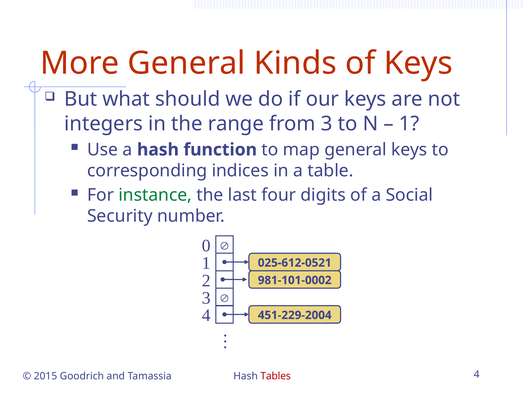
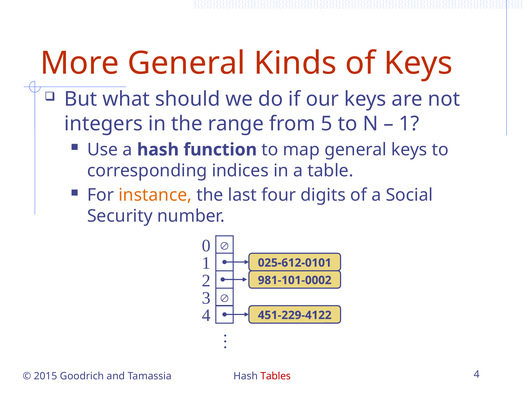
from 3: 3 -> 5 (327, 124)
instance colour: green -> orange (155, 195)
025-612-0521: 025-612-0521 -> 025-612-0101 (295, 263)
451-229-2004: 451-229-2004 -> 451-229-4122 (295, 315)
